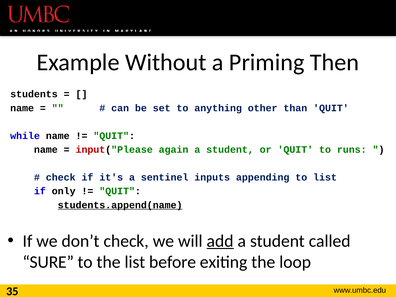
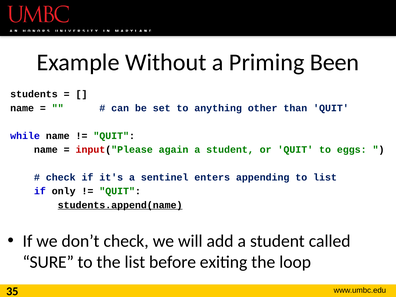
Then: Then -> Been (335, 62)
runs: runs -> eggs (352, 150)
inputs: inputs -> enters (212, 177)
add underline: present -> none (220, 241)
